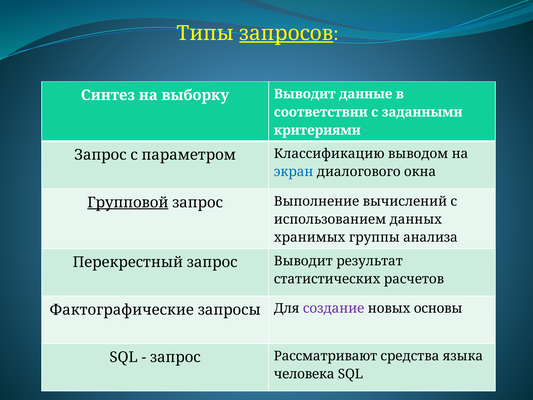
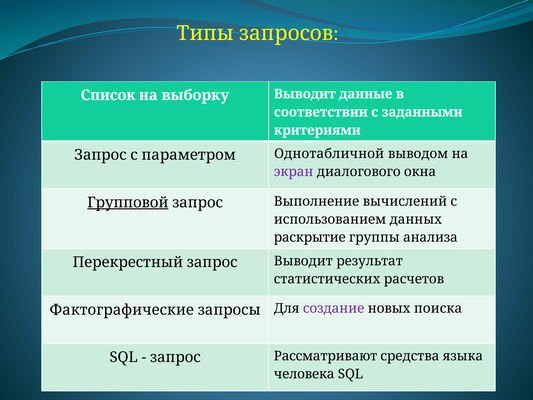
запросов underline: present -> none (286, 33)
Синтез: Синтез -> Список (108, 95)
Классификацию: Классификацию -> Однотабличной (329, 154)
экран colour: blue -> purple (294, 172)
хранимых: хранимых -> раскрытие (310, 237)
основы: основы -> поиска (438, 308)
